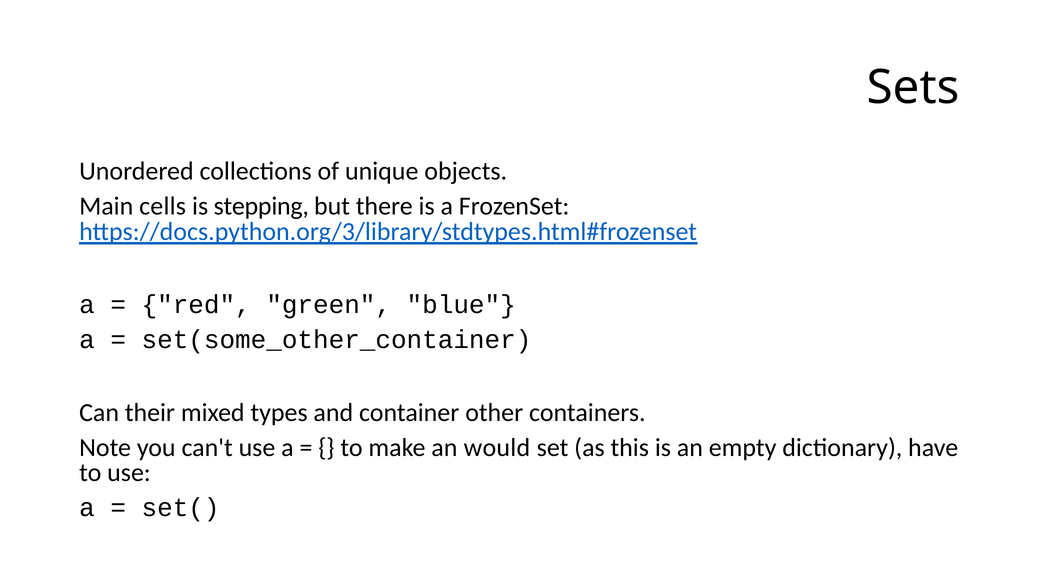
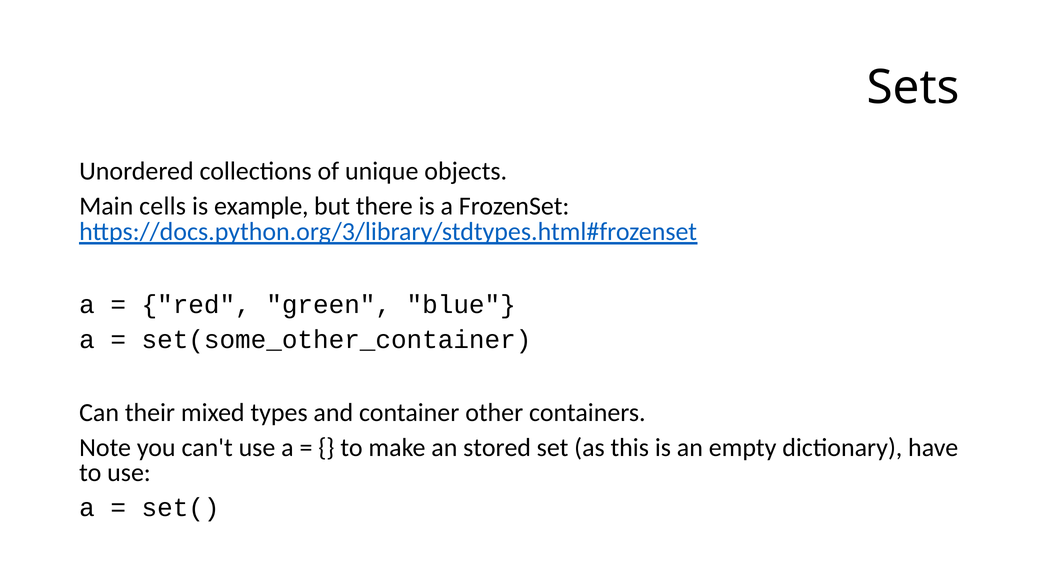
stepping: stepping -> example (261, 206)
would: would -> stored (497, 447)
